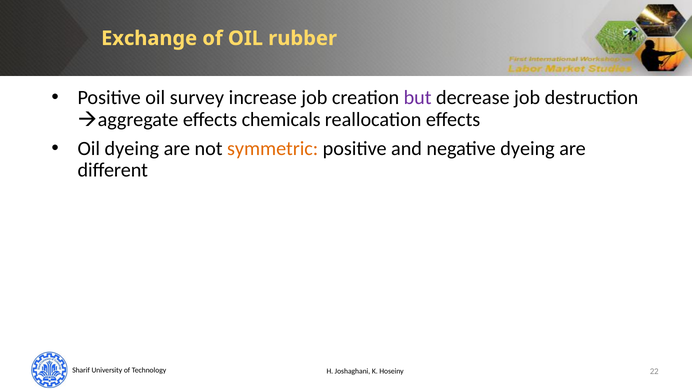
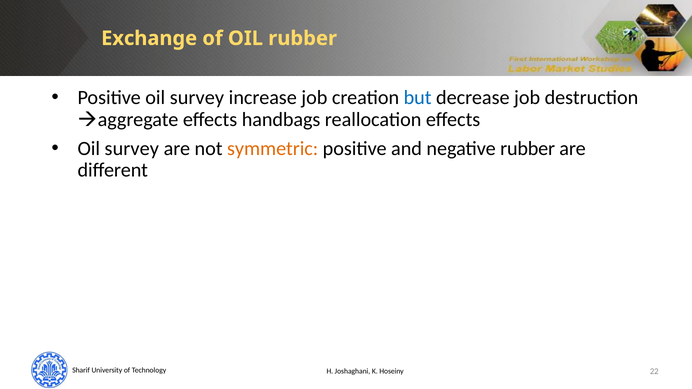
but colour: purple -> blue (418, 98)
chemicals: chemicals -> handbags (281, 119)
dyeing: dyeing -> survey (132, 148)
negative dyeing: dyeing -> rubber (528, 148)
